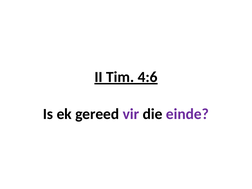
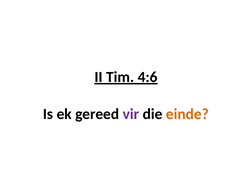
einde colour: purple -> orange (187, 114)
